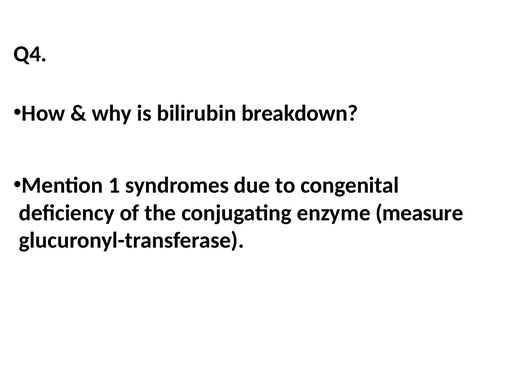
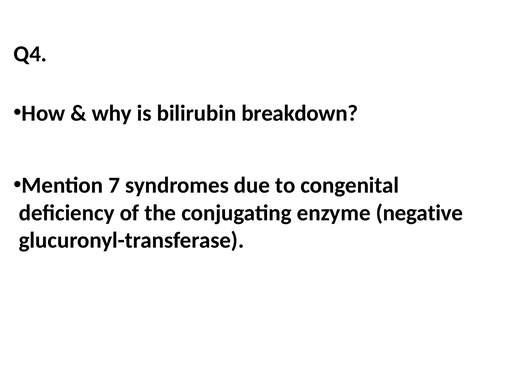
1: 1 -> 7 (114, 186)
measure: measure -> negative (419, 213)
